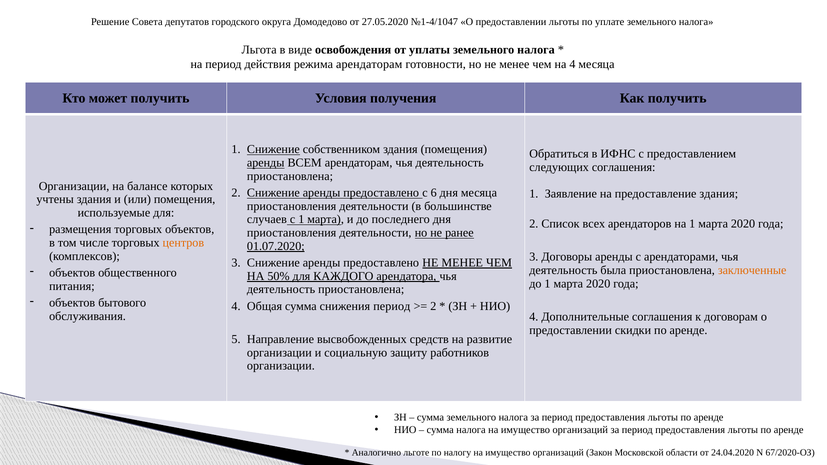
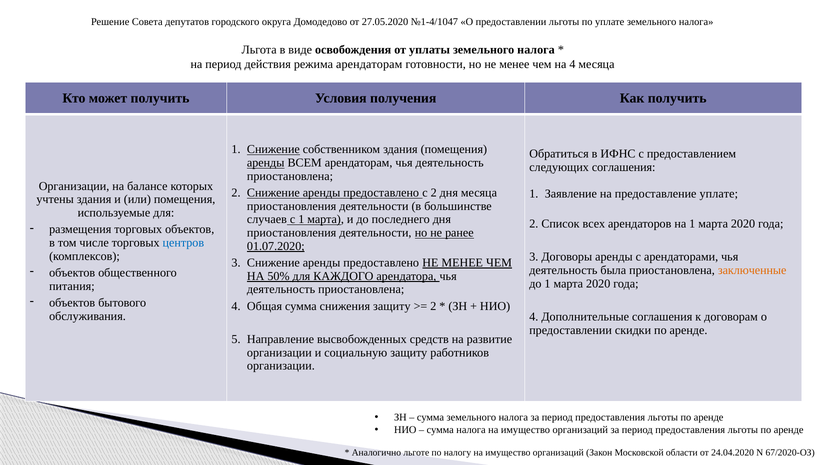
с 6: 6 -> 2 (434, 193)
предоставление здания: здания -> уплате (719, 194)
центров colour: orange -> blue (183, 243)
снижения период: период -> защиту (392, 306)
